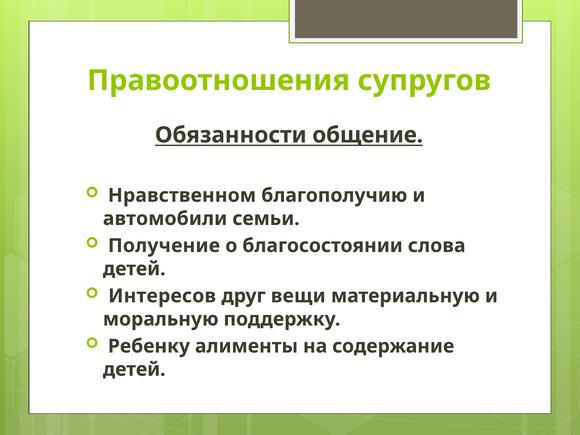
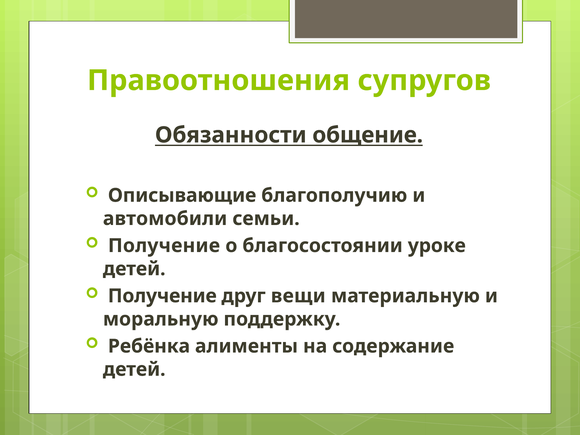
Нравственном: Нравственном -> Описывающие (182, 195)
слова: слова -> уроке (437, 246)
Интересов: Интересов -> Получение (162, 296)
Ребенку: Ребенку -> Ребёнка (149, 346)
